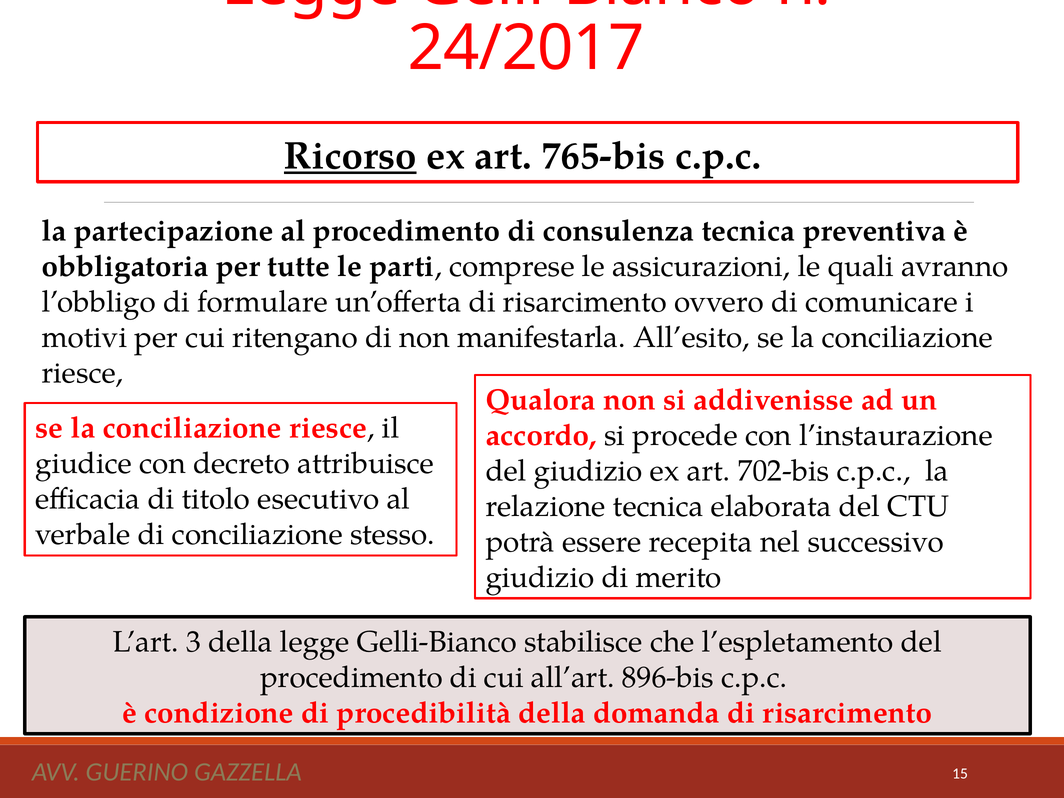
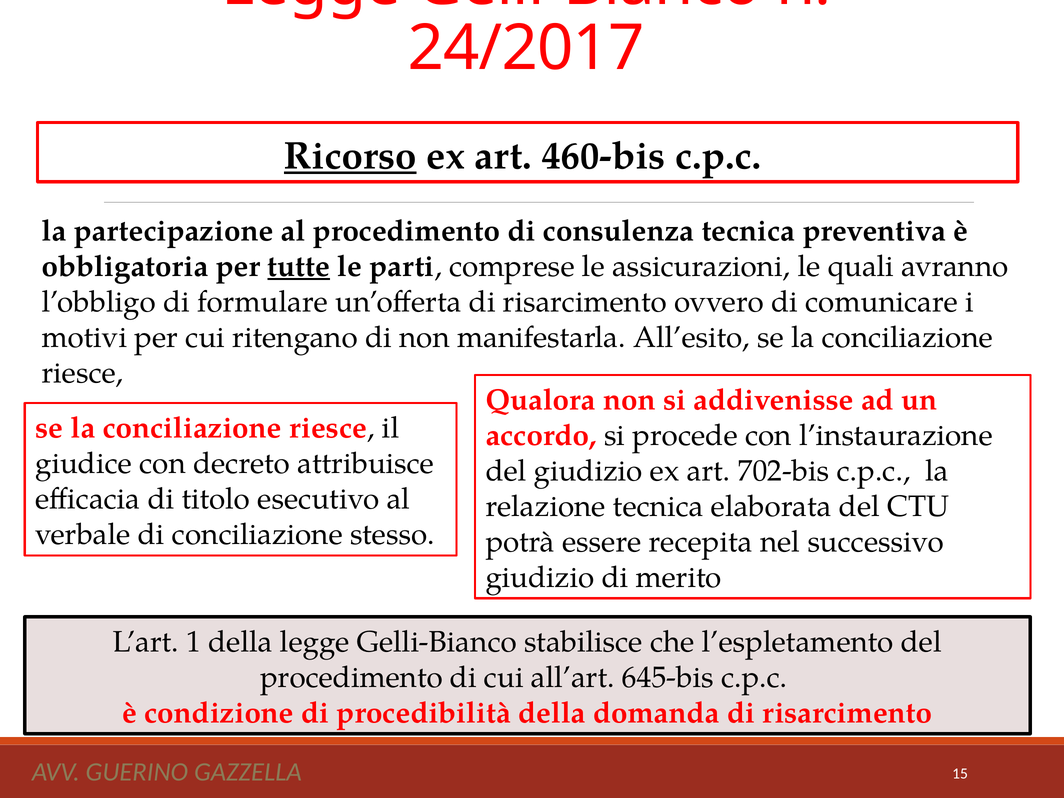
765-bis: 765-bis -> 460-bis (604, 156)
tutte underline: none -> present (299, 266)
3: 3 -> 1 (193, 642)
896-bis: 896-bis -> 645-bis (668, 677)
